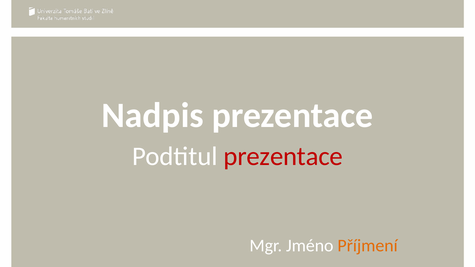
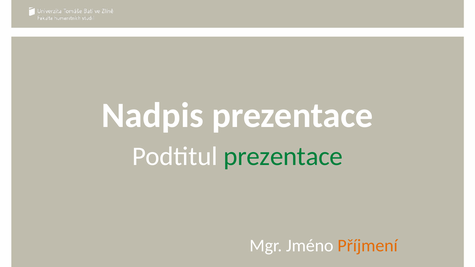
prezentace colour: red -> green (283, 156)
